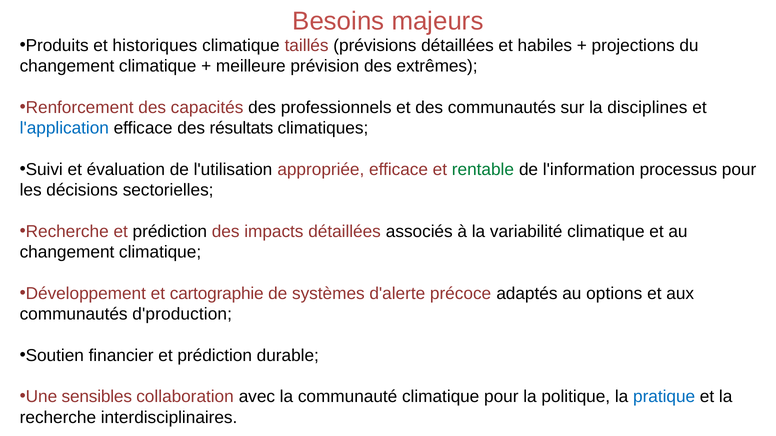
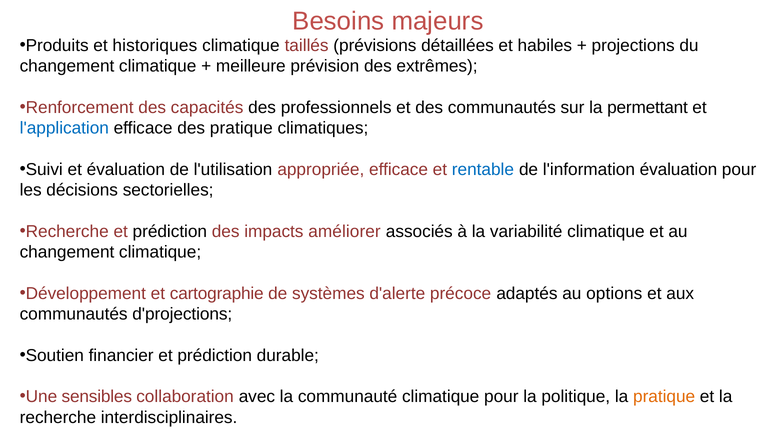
disciplines: disciplines -> permettant (648, 108)
des résultats: résultats -> pratique (241, 128)
rentable colour: green -> blue (483, 170)
l'information processus: processus -> évaluation (678, 170)
impacts détaillées: détaillées -> améliorer (345, 232)
d'production: d'production -> d'projections (182, 315)
pratique colour: blue -> orange (664, 397)
